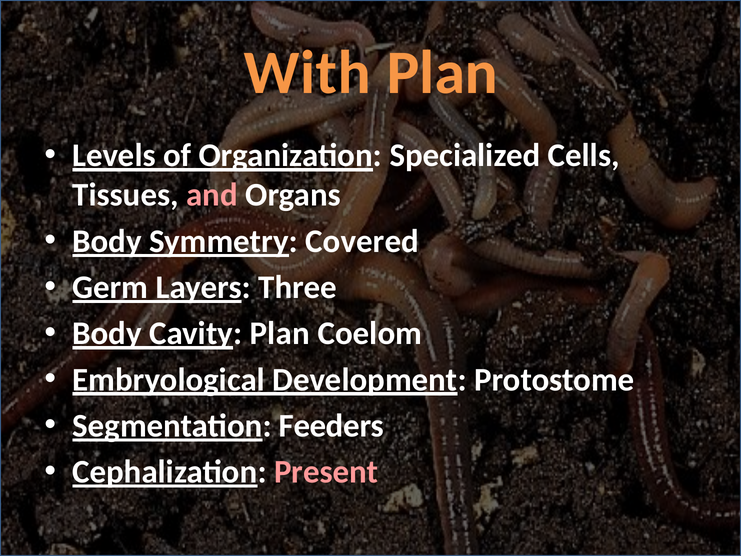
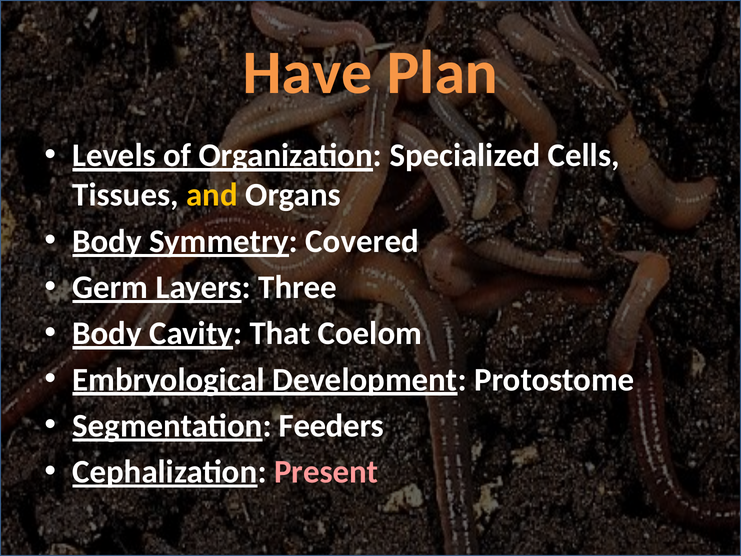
With: With -> Have (308, 73)
and colour: pink -> yellow (212, 195)
Cavity Plan: Plan -> That (280, 333)
